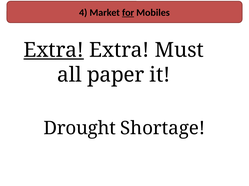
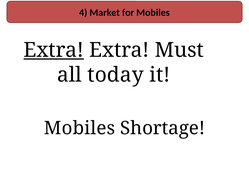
for underline: present -> none (128, 13)
paper: paper -> today (115, 75)
Drought: Drought -> Mobiles (80, 129)
